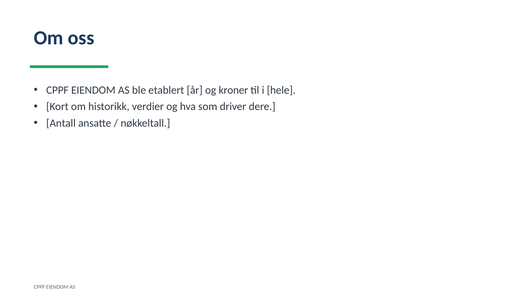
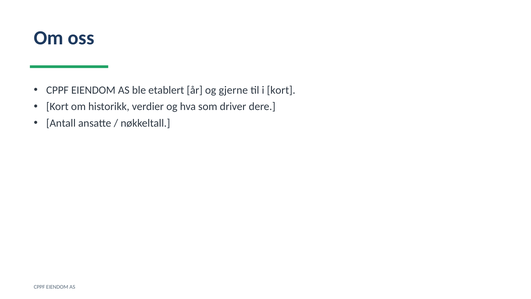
kroner: kroner -> gjerne (233, 90)
i hele: hele -> kort (281, 90)
